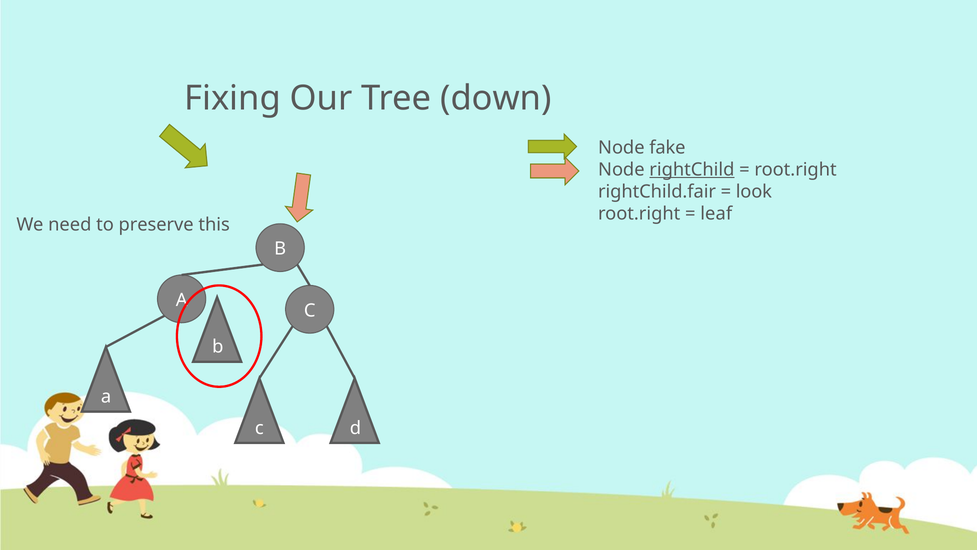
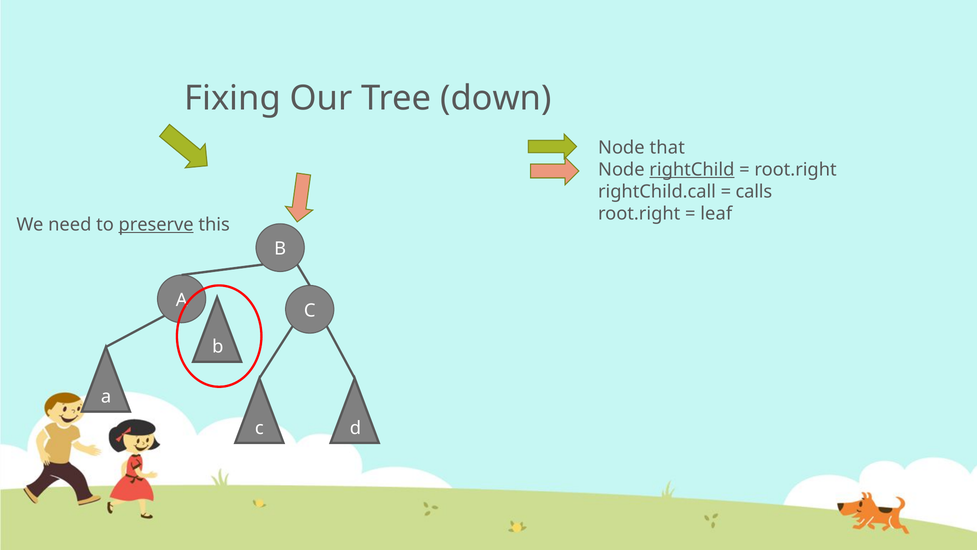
fake: fake -> that (667, 147)
rightChild.fair: rightChild.fair -> rightChild.call (657, 191)
look: look -> calls (754, 191)
preserve underline: none -> present (156, 225)
